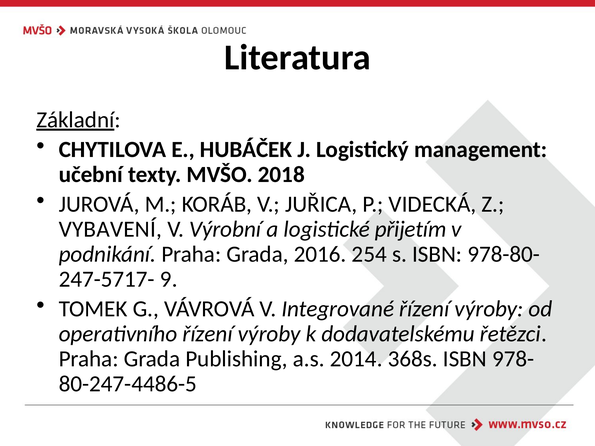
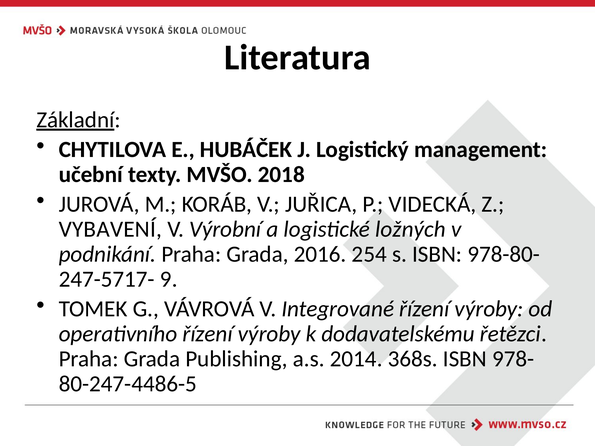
přijetím: přijetím -> ložných (410, 229)
